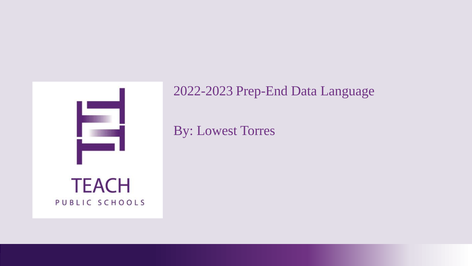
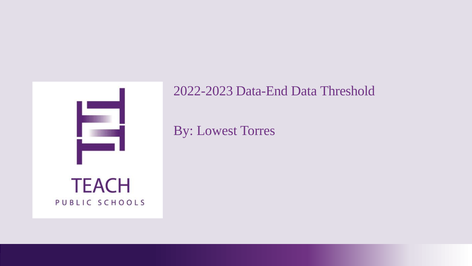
Prep-End: Prep-End -> Data-End (262, 91)
Language: Language -> Threshold (348, 91)
